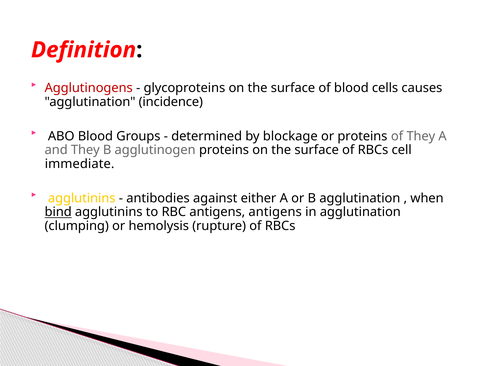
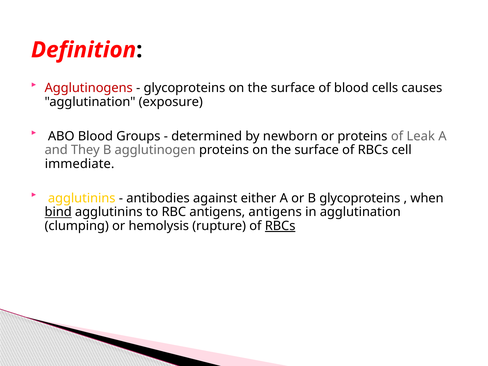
incidence: incidence -> exposure (171, 102)
blockage: blockage -> newborn (290, 136)
of They: They -> Leak (421, 136)
B agglutination: agglutination -> glycoproteins (360, 198)
RBCs underline: none -> present (280, 226)
